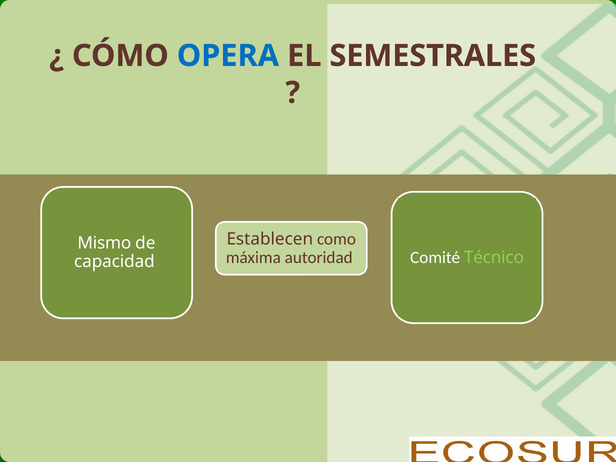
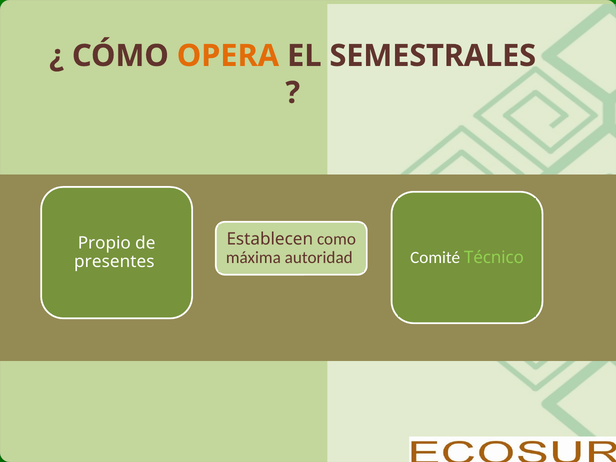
OPERA colour: blue -> orange (228, 56)
Mismo: Mismo -> Propio (104, 243)
capacidad: capacidad -> presentes (114, 262)
